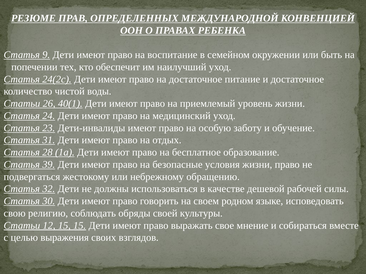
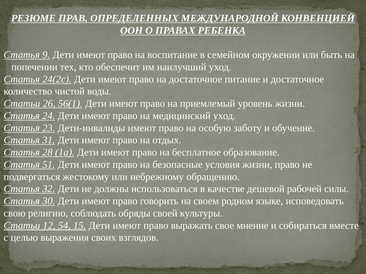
40(1: 40(1 -> 56(1 (70, 104)
39: 39 -> 51 (49, 165)
12 15: 15 -> 54 (64, 226)
